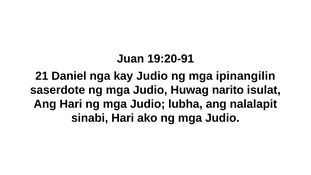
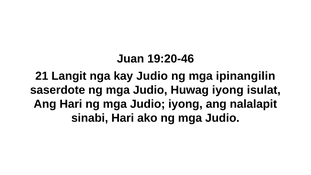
19:20-91: 19:20-91 -> 19:20-46 (171, 59)
Daniel: Daniel -> Langit (69, 76)
Huwag narito: narito -> iyong (228, 90)
Judio lubha: lubha -> iyong (185, 104)
